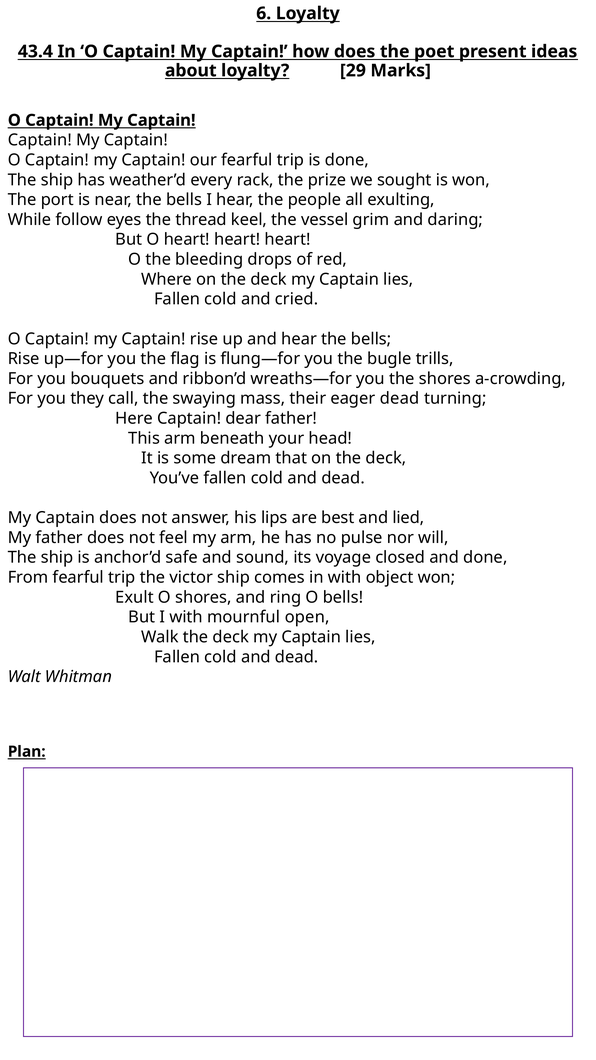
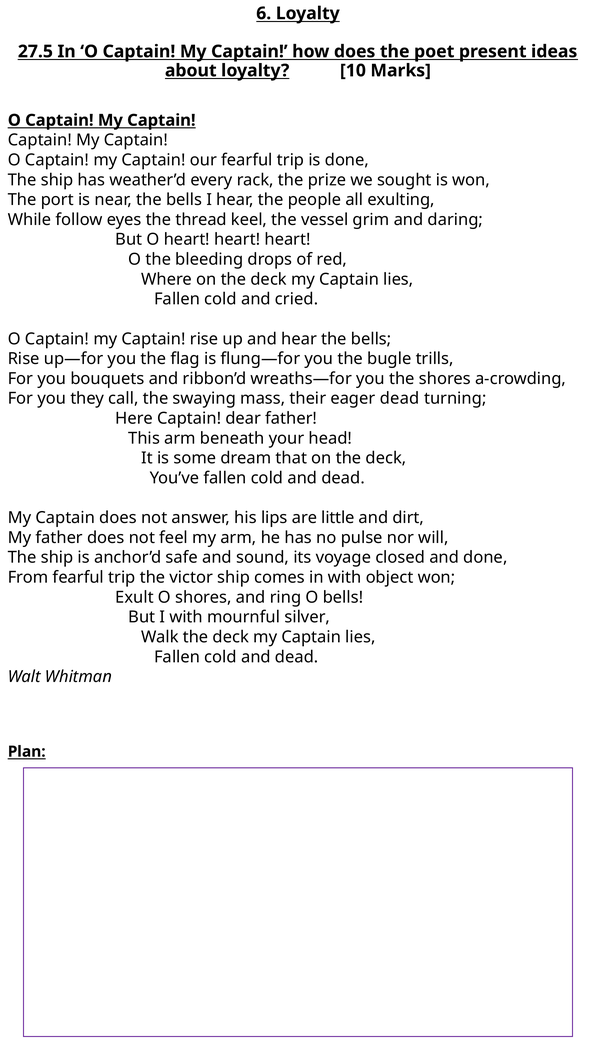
43.4: 43.4 -> 27.5 (35, 51)
29: 29 -> 10 (353, 71)
best: best -> little (338, 518)
lied: lied -> dirt (408, 518)
open: open -> silver (307, 617)
